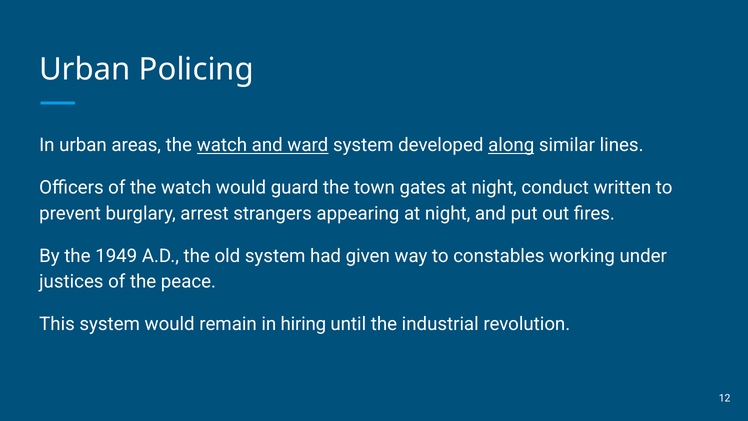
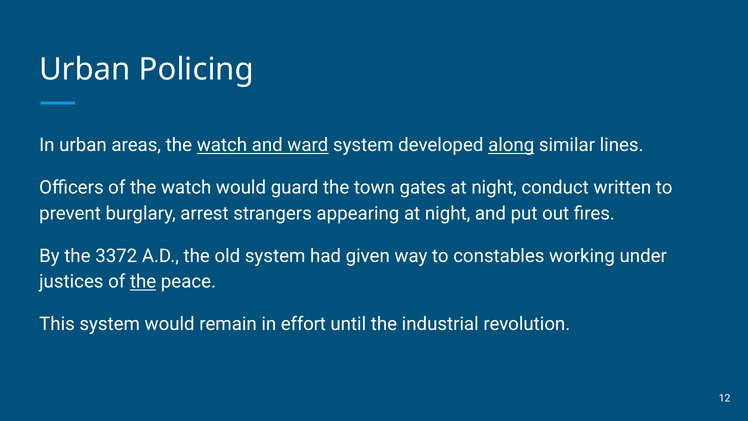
1949: 1949 -> 3372 (116, 256)
the underline: none -> present (143, 282)
hiring: hiring -> effort (303, 324)
